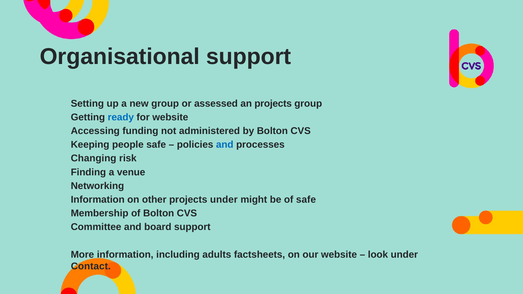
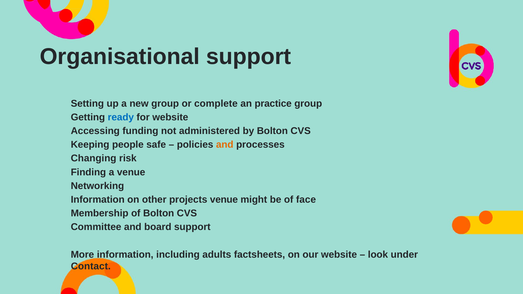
assessed: assessed -> complete (216, 104)
an projects: projects -> practice (273, 104)
and colour: blue -> orange (225, 145)
projects under: under -> venue (224, 200)
of safe: safe -> face (306, 200)
